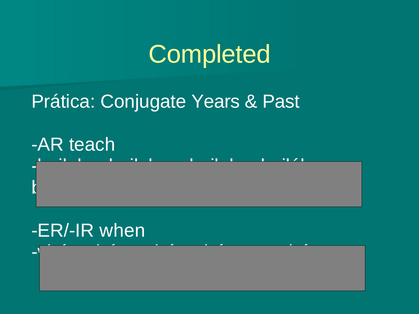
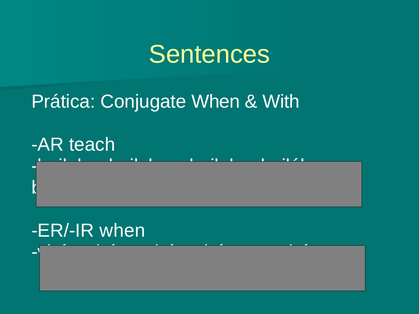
Completed: Completed -> Sentences (210, 54)
Conjugate Years: Years -> When (216, 102)
Past: Past -> With (281, 102)
